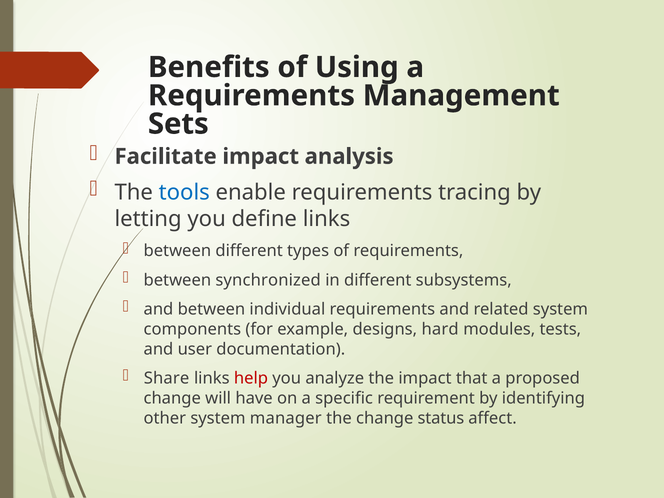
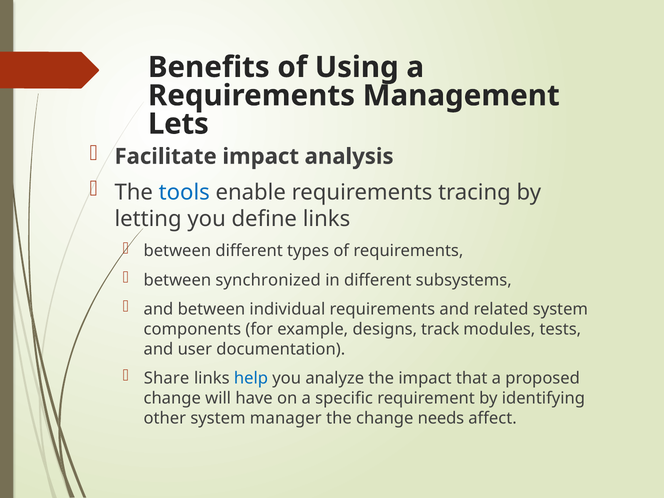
Sets: Sets -> Lets (178, 124)
hard: hard -> track (440, 329)
help colour: red -> blue (251, 378)
status: status -> needs (441, 418)
